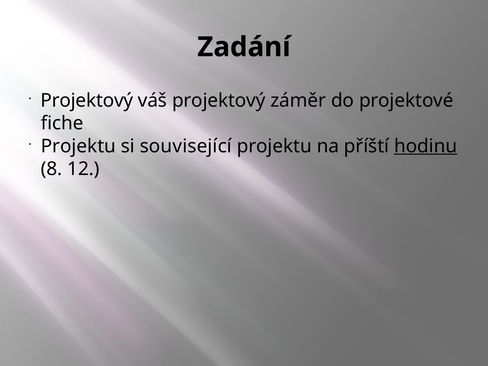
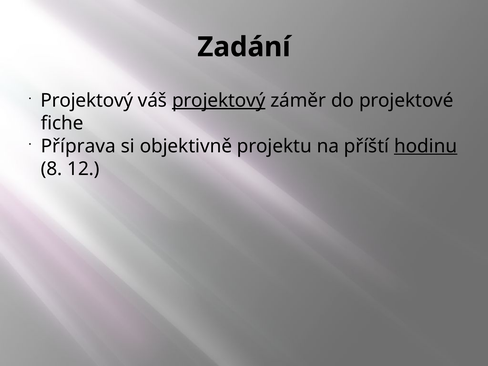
projektový underline: none -> present (219, 101)
Projektu: Projektu -> Příprava (78, 146)
související: související -> objektivně (186, 146)
